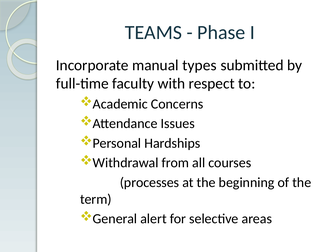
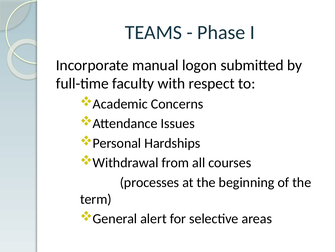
types: types -> logon (200, 65)
